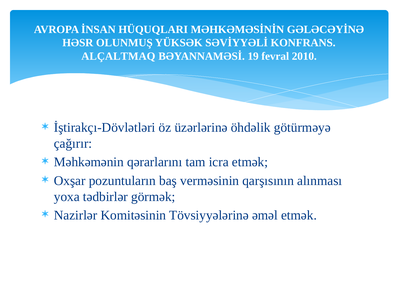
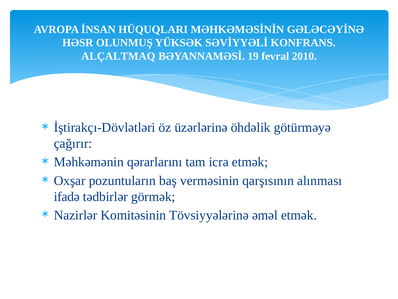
yoxa: yoxa -> ifadə (67, 196)
